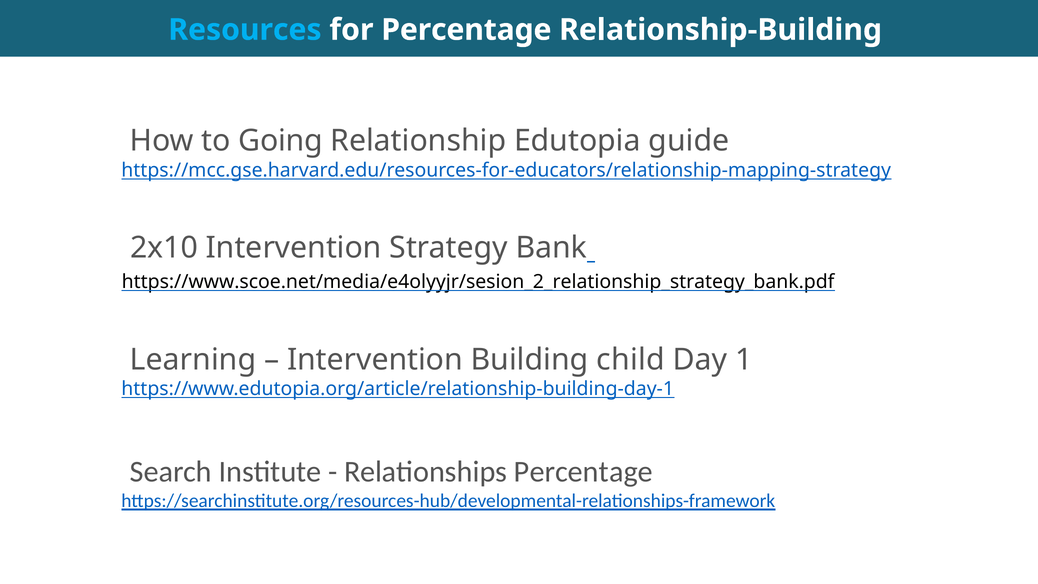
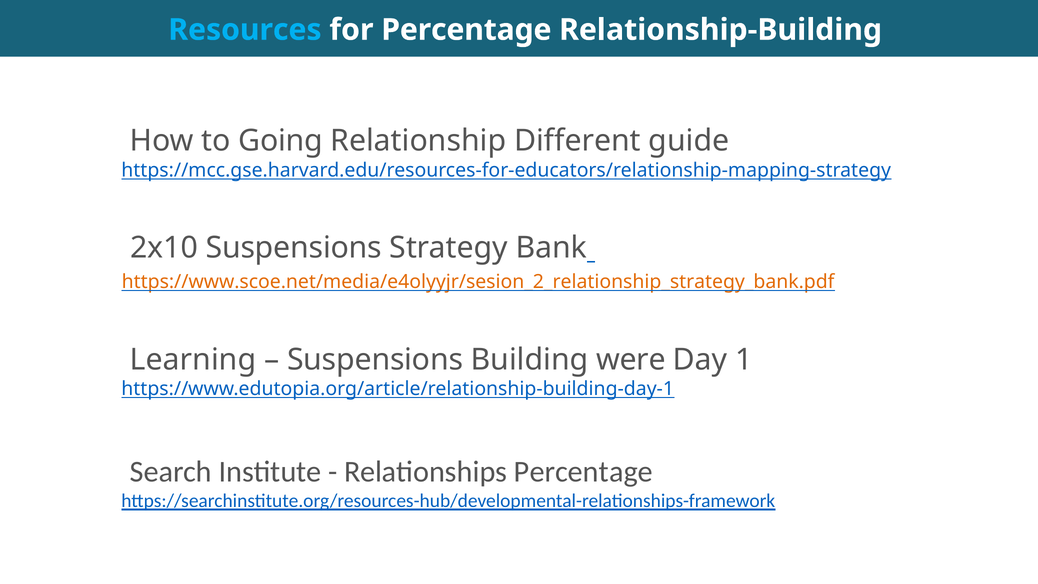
Edutopia: Edutopia -> Different (577, 141)
Intervention: Intervention -> Suspensions (294, 248)
https://www.scoe.net/media/e4olyyjr/sesion_2_relationship_strategy_bank.pdf colour: black -> orange (478, 282)
Intervention: Intervention -> Suspensions (375, 360)
child: child -> were (631, 360)
